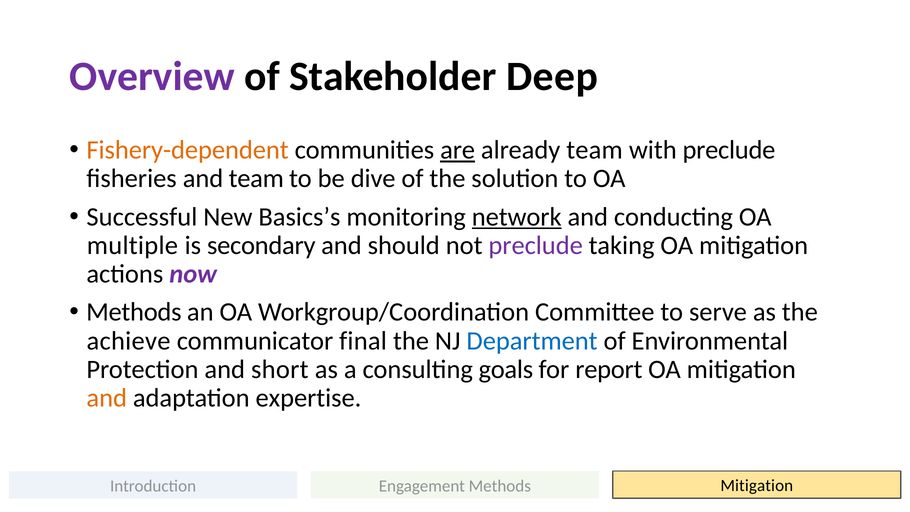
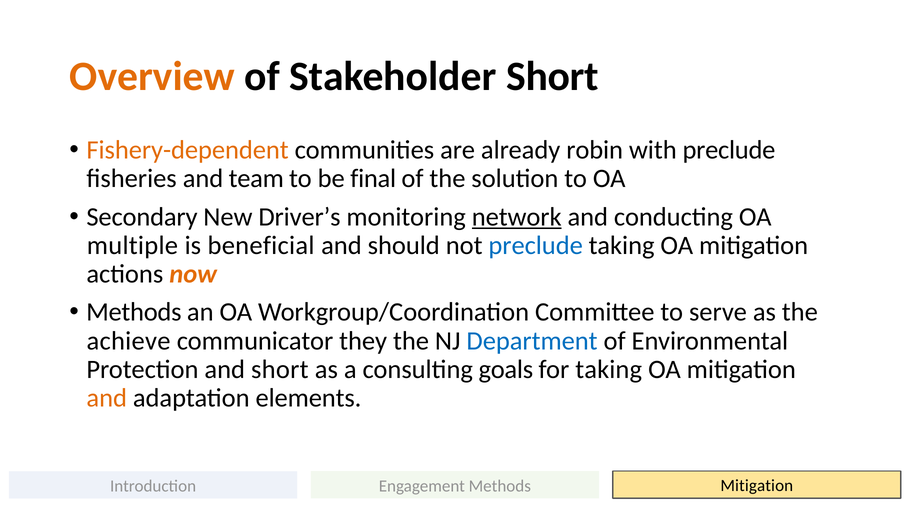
Overview colour: purple -> orange (152, 76)
Stakeholder Deep: Deep -> Short (552, 76)
are underline: present -> none (458, 150)
already team: team -> robin (595, 150)
dive: dive -> final (373, 179)
Successful: Successful -> Secondary (142, 217)
Basics’s: Basics’s -> Driver’s (299, 217)
secondary: secondary -> beneficial (261, 245)
preclude colour: purple -> blue (536, 245)
now colour: purple -> orange (193, 274)
final: final -> they (363, 341)
for report: report -> taking (609, 369)
expertise: expertise -> elements (308, 398)
